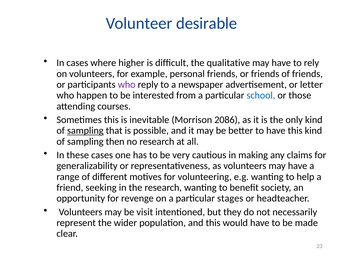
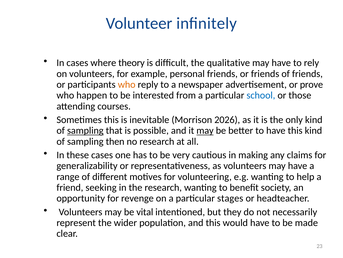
desirable: desirable -> inﬁnitely (207, 23)
higher: higher -> theory (132, 63)
who colour: purple -> orange (127, 84)
letter: letter -> prove (311, 84)
2086: 2086 -> 2026 (227, 119)
may underline: none -> present (205, 130)
visit: visit -> vital (145, 211)
